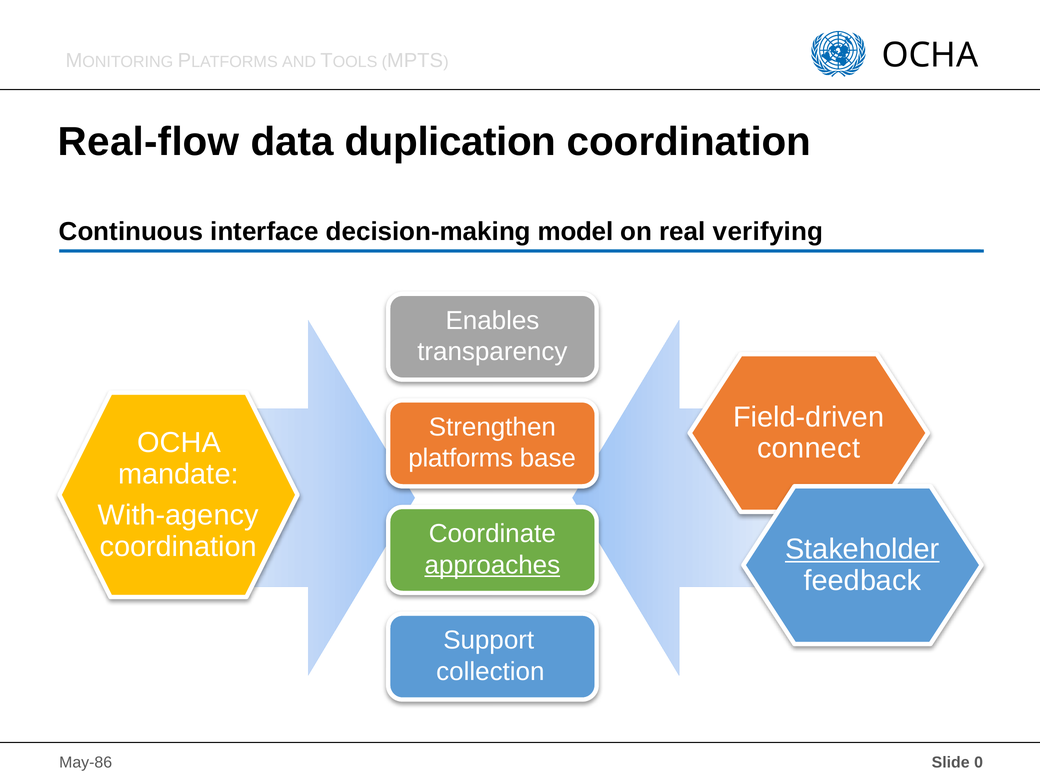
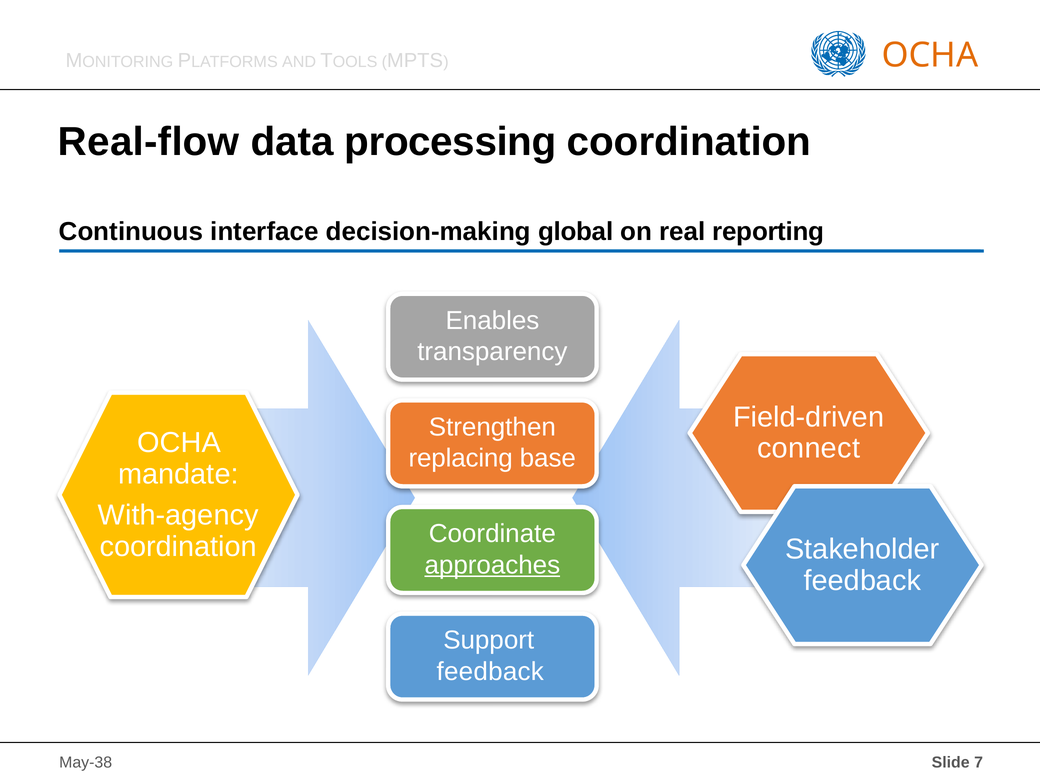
OCHA colour: black -> orange (930, 55)
duplication: duplication -> processing (450, 142)
model: model -> global (576, 232)
verifying: verifying -> reporting (768, 232)
platforms: platforms -> replacing (461, 458)
Stakeholder underline: present -> none (862, 549)
collection: collection -> feedback (490, 672)
0: 0 -> 7 (979, 762)
May-86: May-86 -> May-38 (86, 763)
